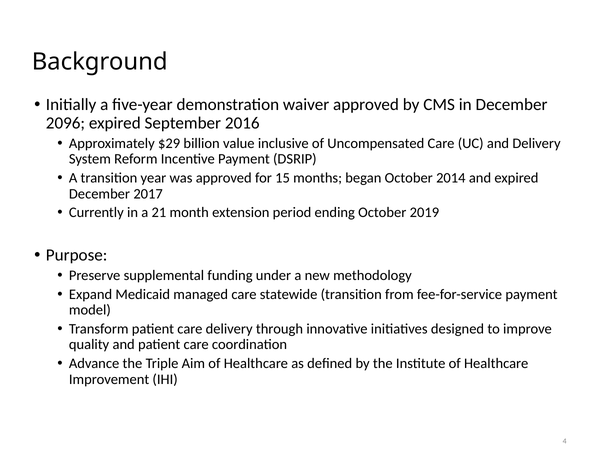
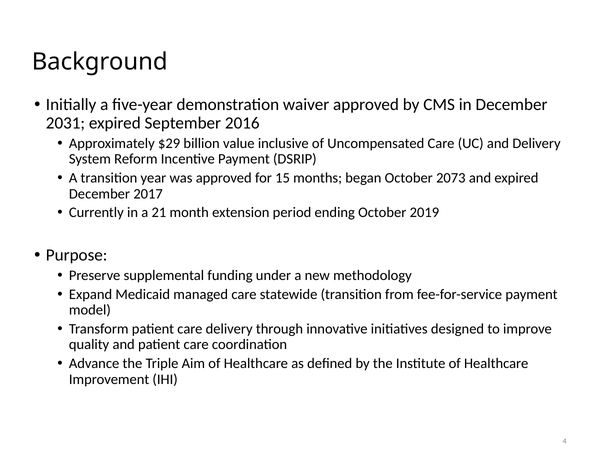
2096: 2096 -> 2031 (65, 123)
2014: 2014 -> 2073 (451, 178)
